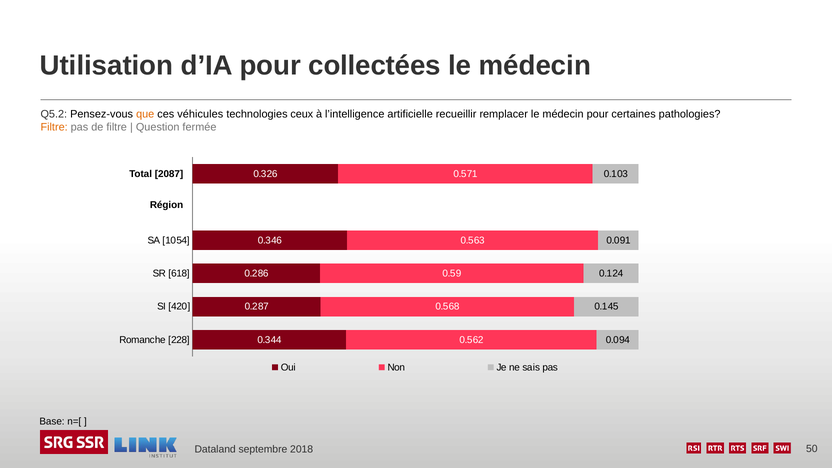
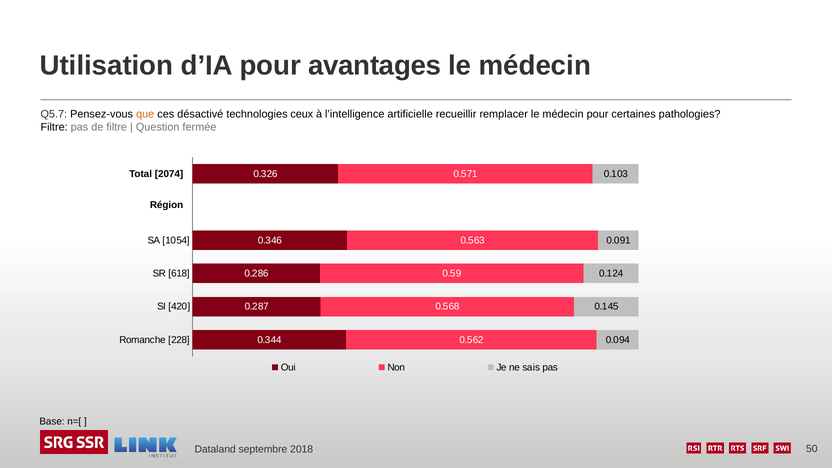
collectées: collectées -> avantages (375, 66)
Q5.2: Q5.2 -> Q5.7 (54, 114)
véhicules: véhicules -> désactivé (200, 114)
Filtre colour: orange -> black (54, 127)
2087: 2087 -> 2074 (169, 174)
